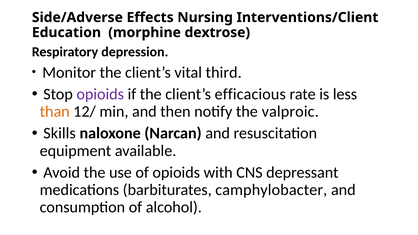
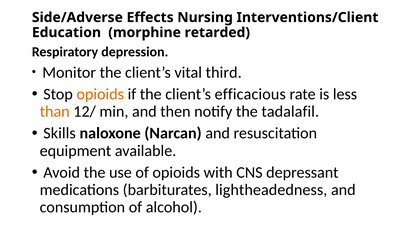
dextrose: dextrose -> retarded (217, 33)
opioids colour: purple -> orange (100, 94)
valproic: valproic -> tadalafil (290, 112)
camphylobacter: camphylobacter -> lightheadedness (271, 190)
